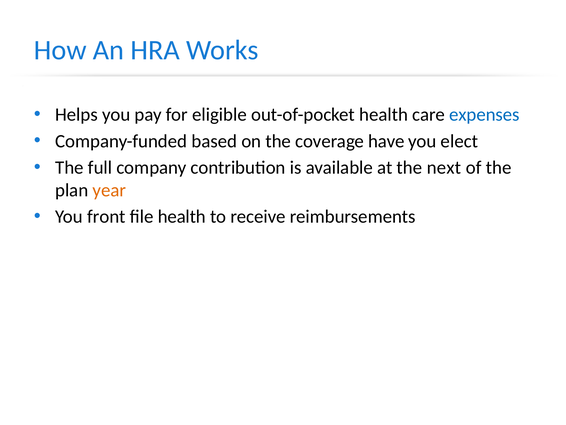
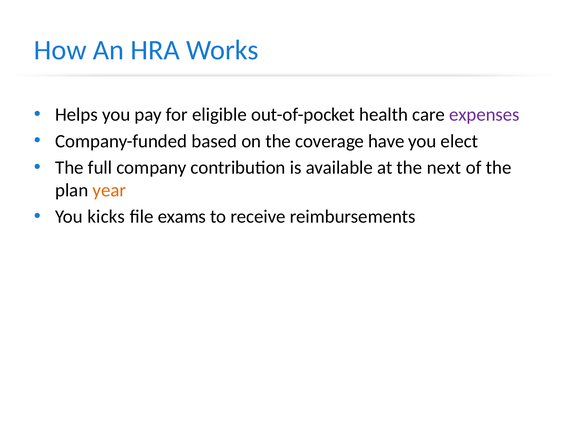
expenses colour: blue -> purple (484, 115)
front: front -> kicks (106, 216)
file health: health -> exams (182, 216)
